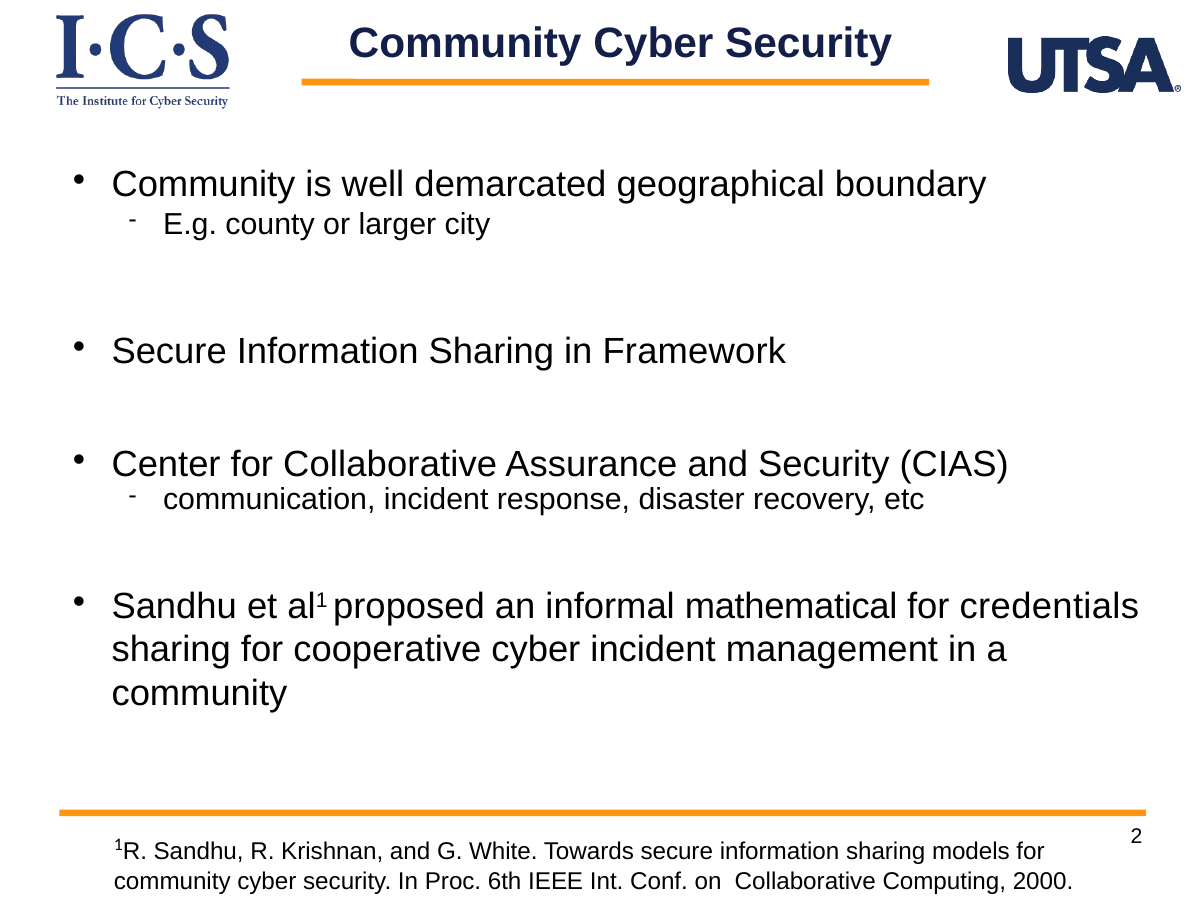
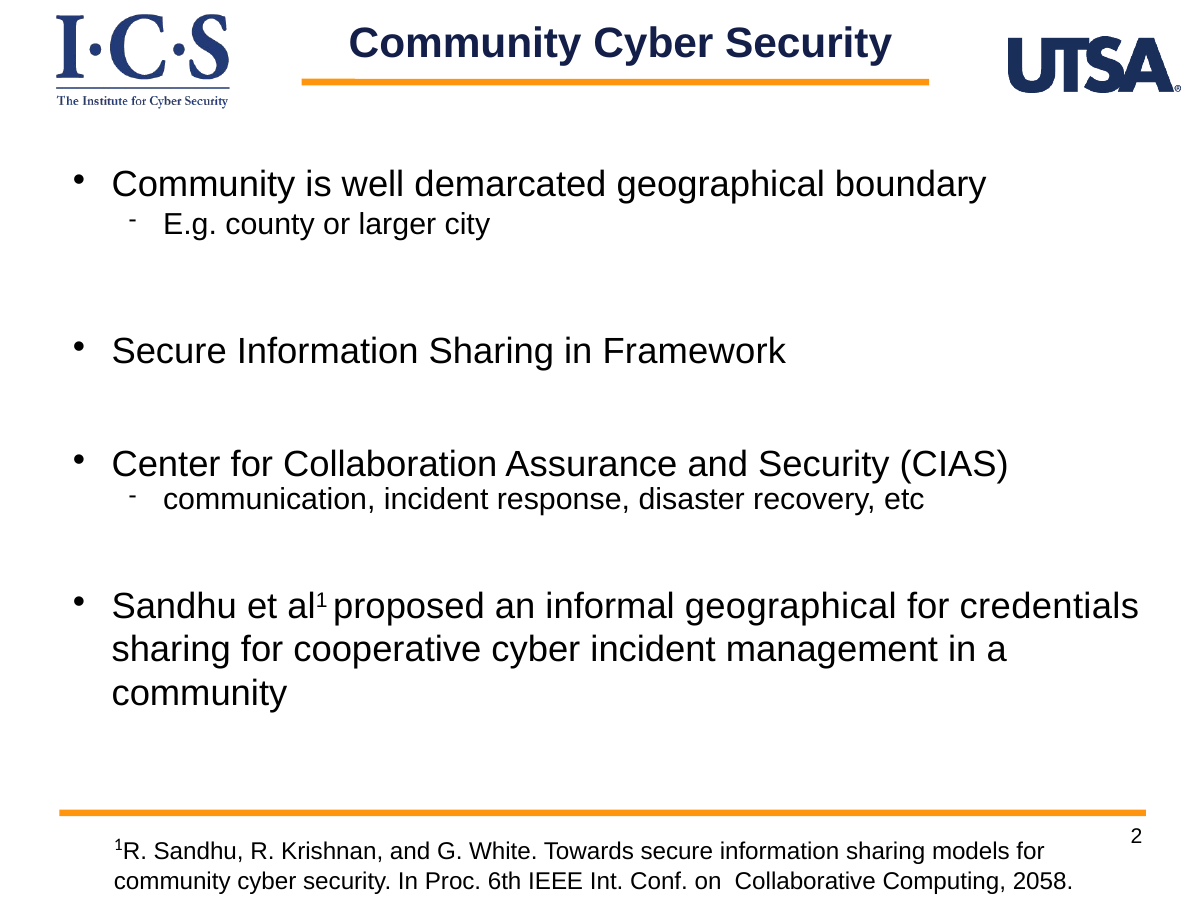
for Collaborative: Collaborative -> Collaboration (390, 465)
informal mathematical: mathematical -> geographical (791, 606)
2000: 2000 -> 2058 (1043, 882)
